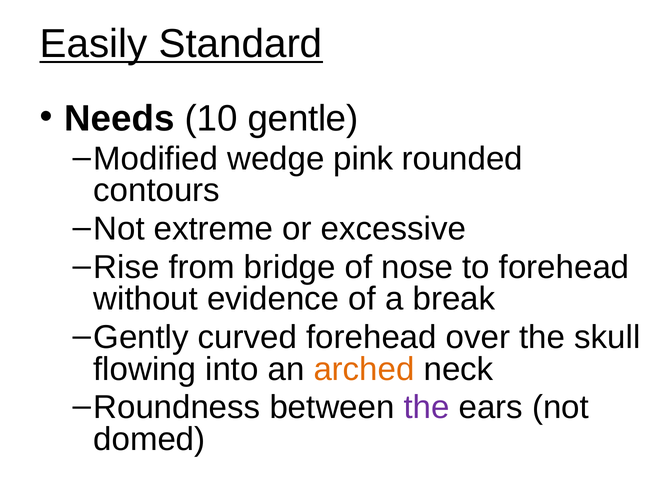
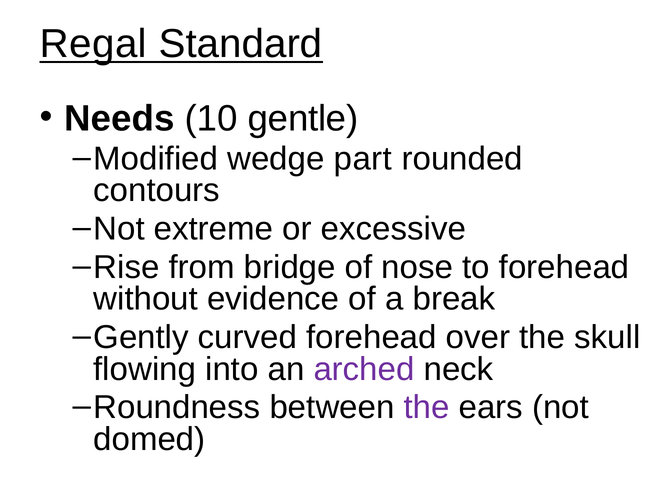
Easily: Easily -> Regal (93, 44)
pink: pink -> part (363, 159)
arched colour: orange -> purple (364, 369)
